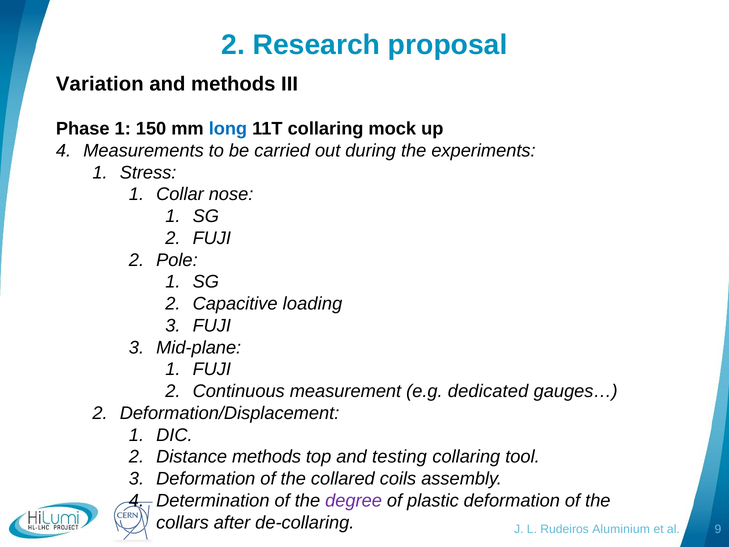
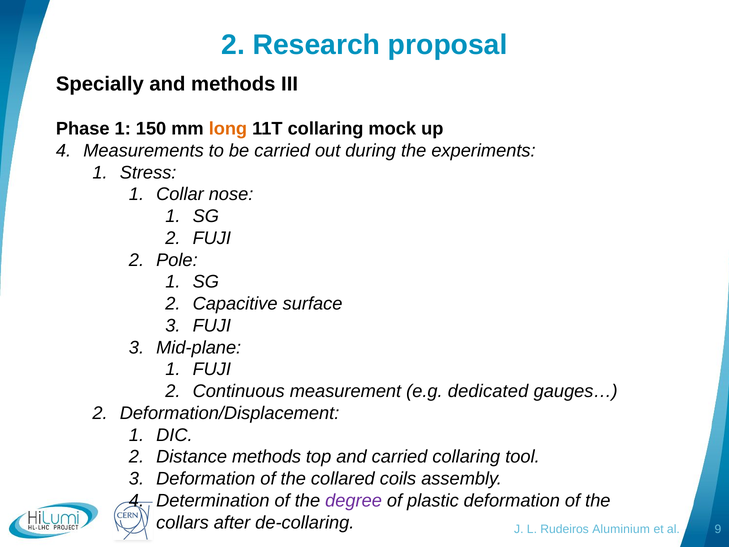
Variation: Variation -> Specially (100, 84)
long colour: blue -> orange (228, 129)
loading: loading -> surface (313, 304)
and testing: testing -> carried (400, 457)
